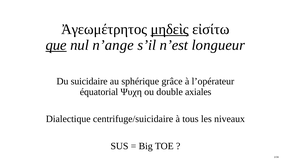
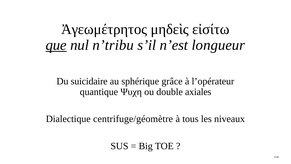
μηδεὶς underline: present -> none (170, 29)
n’ange: n’ange -> n’tribu (113, 45)
équatorial: équatorial -> quantique (99, 92)
centrifuge/suicidaire: centrifuge/suicidaire -> centrifuge/géomètre (133, 119)
